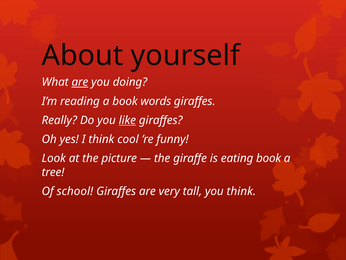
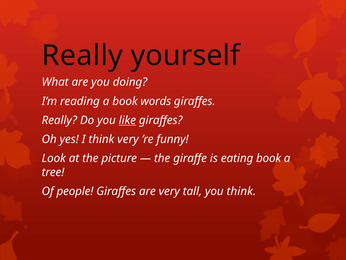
About: About -> Really (82, 56)
are underline: present -> none (80, 82)
think cool: cool -> very (128, 139)
school: school -> people (75, 191)
